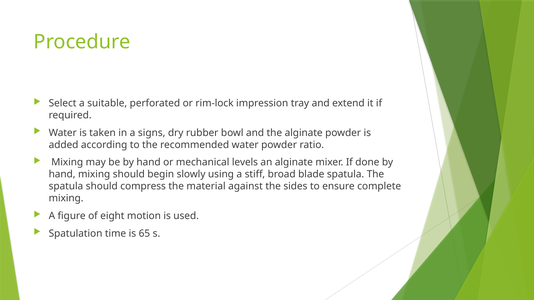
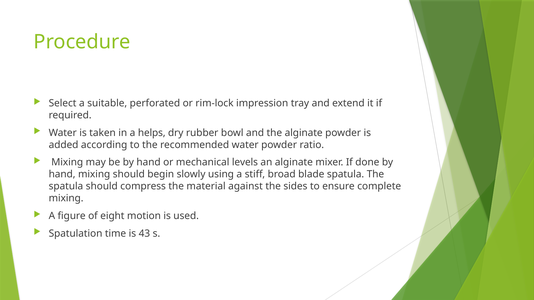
signs: signs -> helps (152, 133)
65: 65 -> 43 (144, 234)
